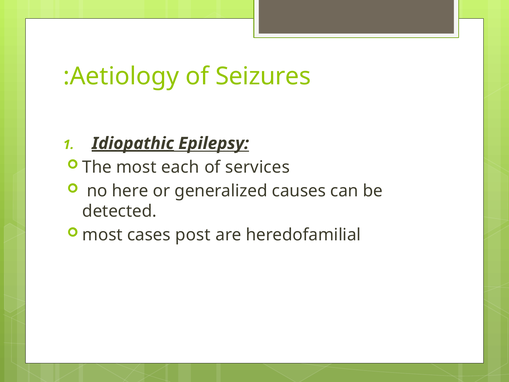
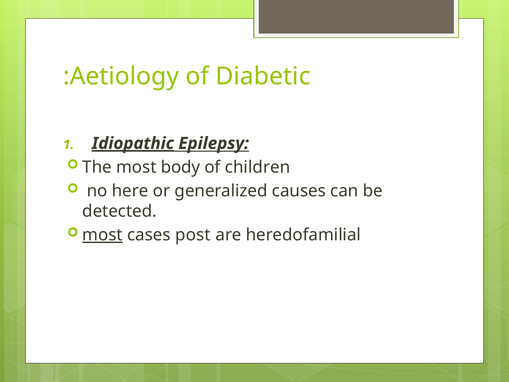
Seizures: Seizures -> Diabetic (263, 76)
each: each -> body (181, 167)
services: services -> children (258, 167)
most underline: none -> present (102, 235)
